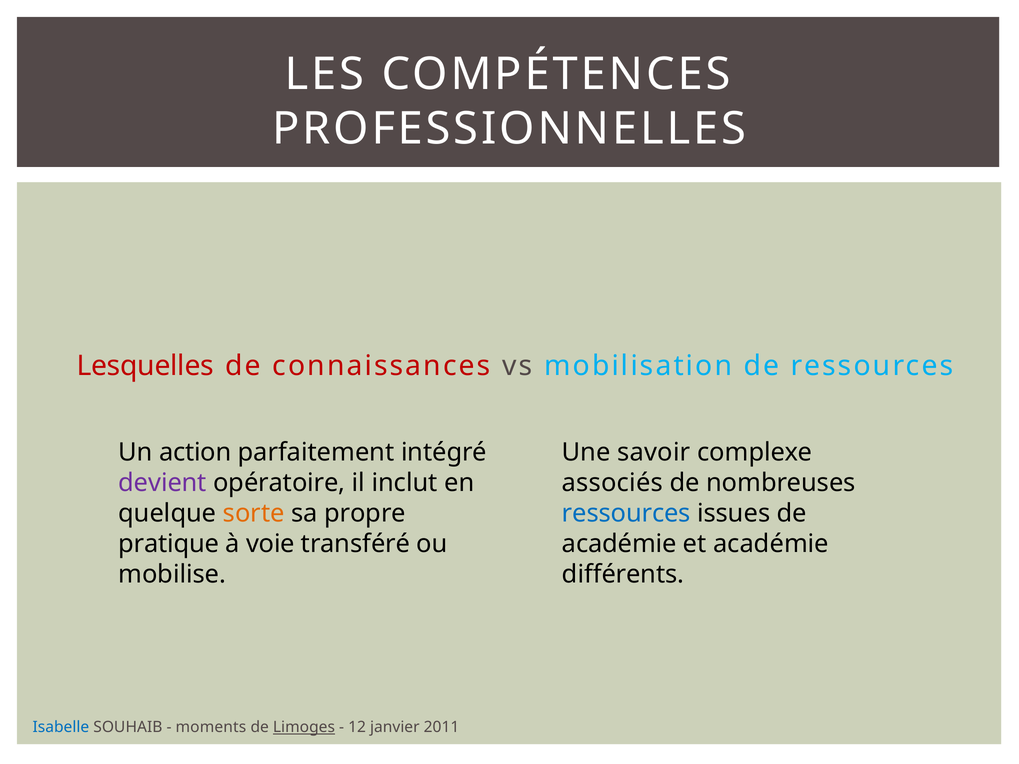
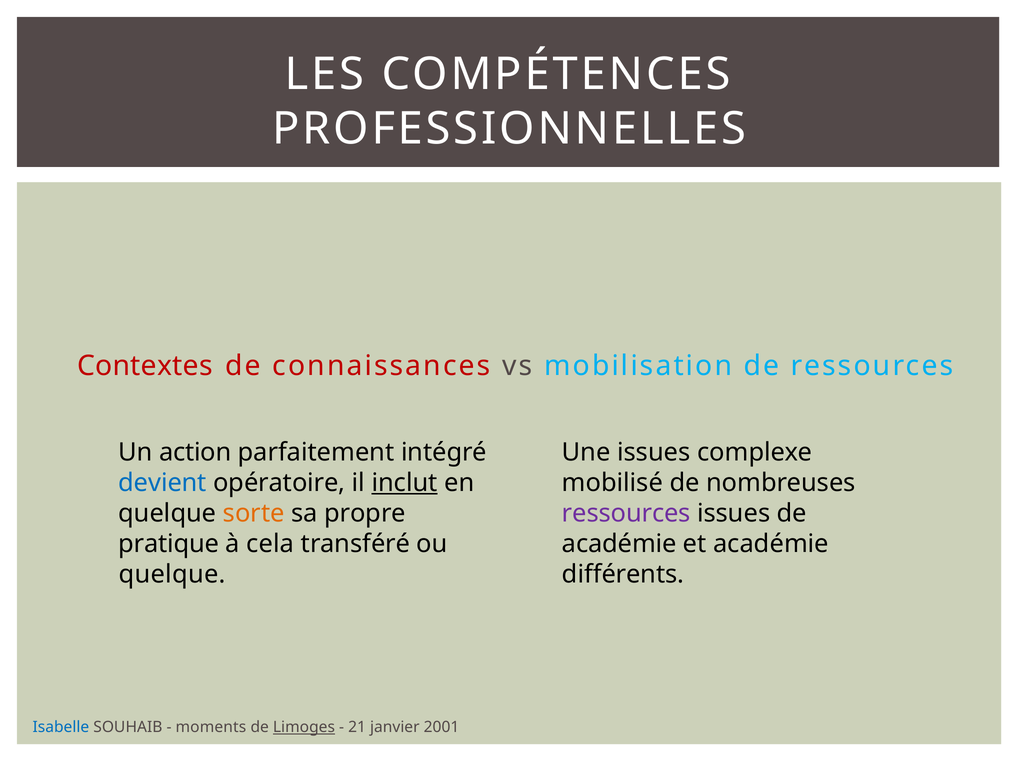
Lesquelles: Lesquelles -> Contextes (145, 366)
Une savoir: savoir -> issues (654, 452)
devient colour: purple -> blue (162, 483)
inclut underline: none -> present (405, 483)
associés: associés -> mobilisé (613, 483)
ressources colour: blue -> purple (626, 513)
voie: voie -> cela (270, 544)
mobilise: mobilise -> quelque (172, 575)
12: 12 -> 21 (357, 727)
2011: 2011 -> 2001 (442, 727)
